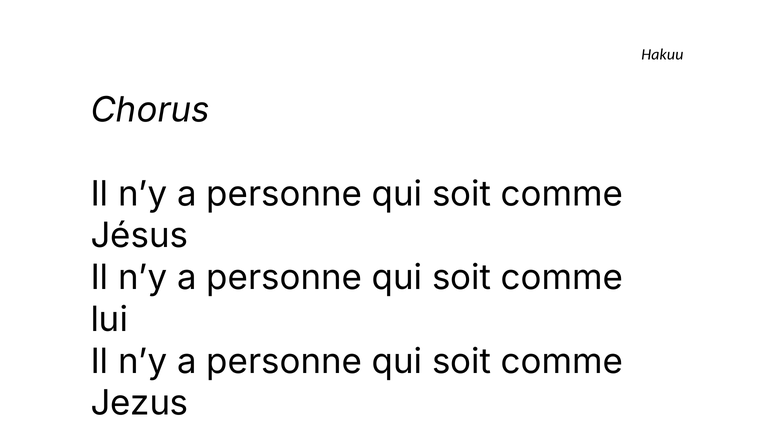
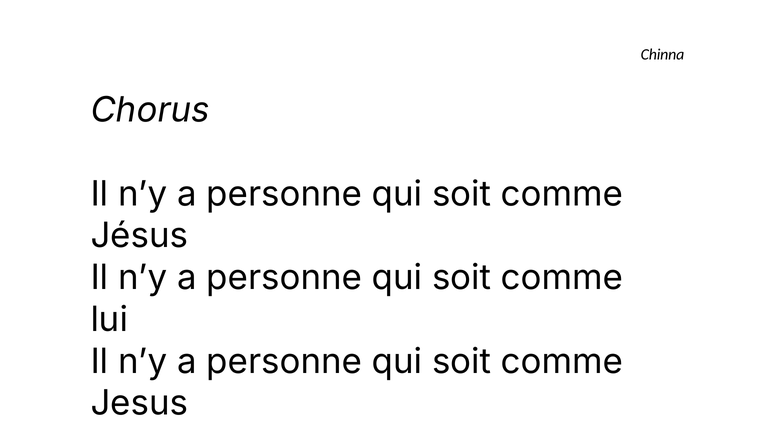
Hakuu: Hakuu -> Chinna (663, 55)
Jezus: Jezus -> Jesus (139, 403)
